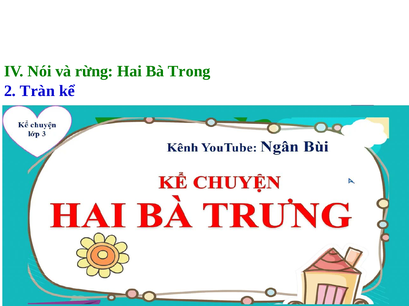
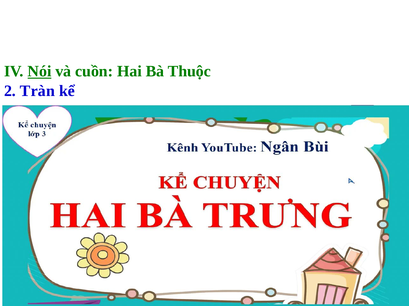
Nói underline: none -> present (40, 72)
rừng: rừng -> cuồn (94, 72)
Trong: Trong -> Thuộc (189, 72)
